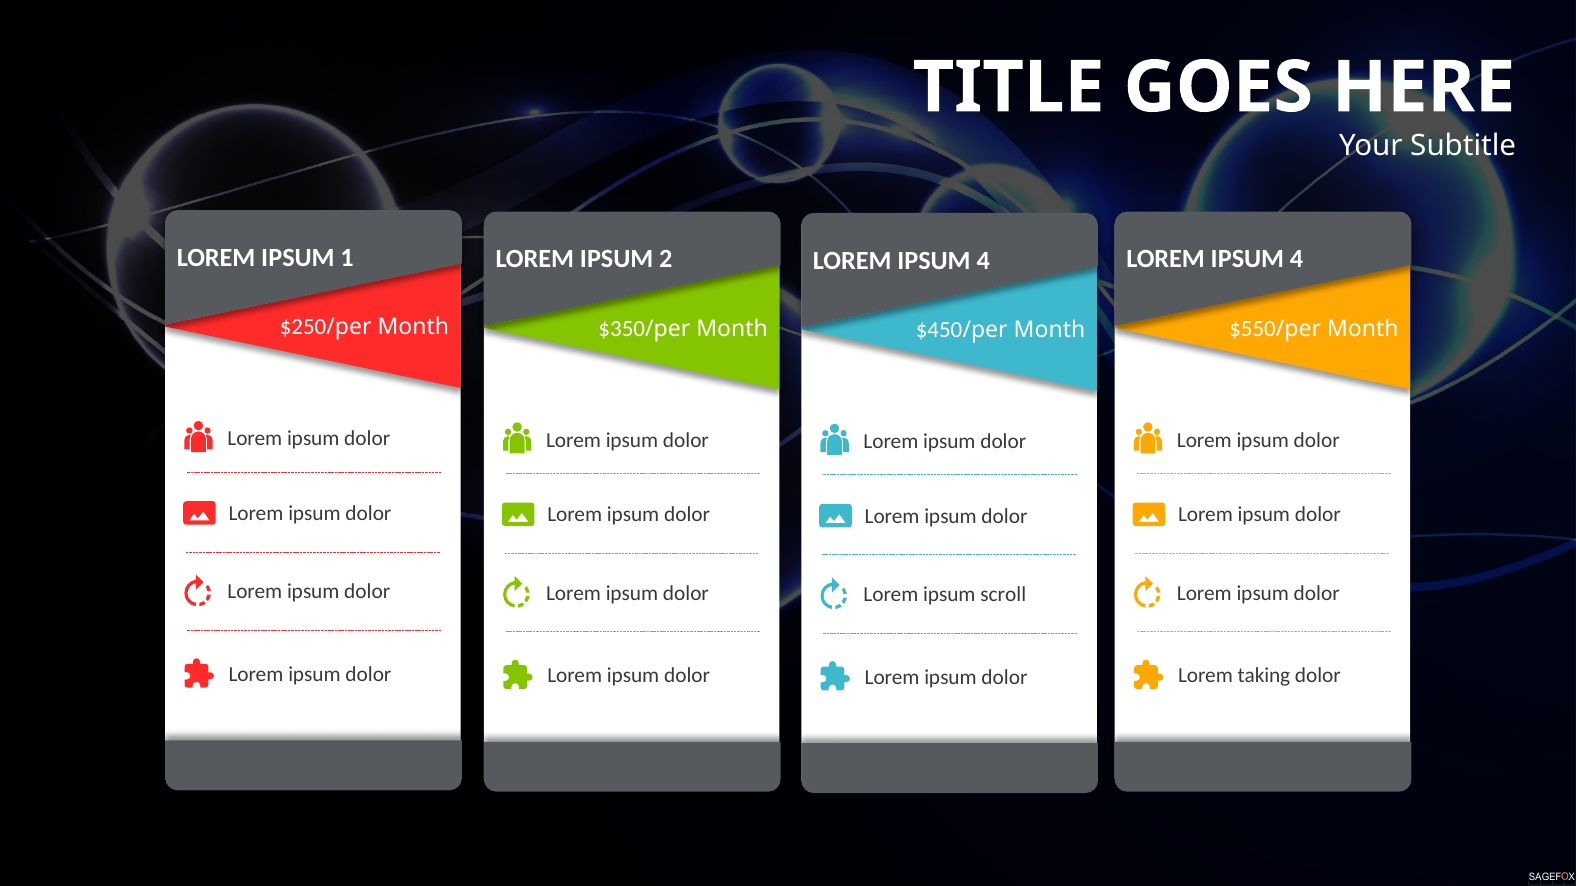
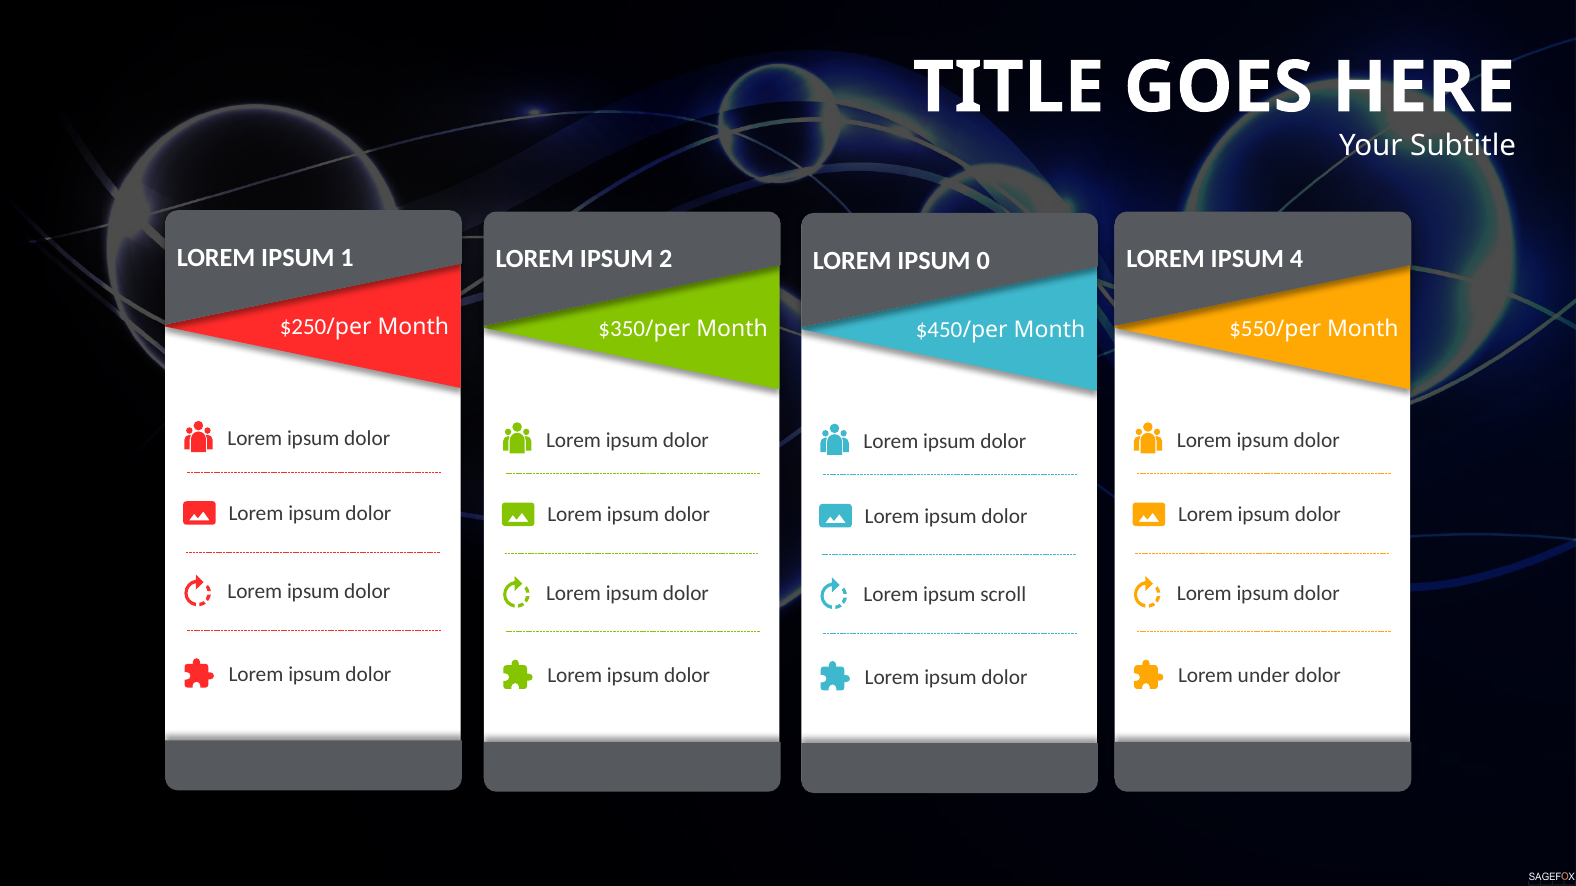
4: 4 -> 0 (983, 260)
taking: taking -> under (1264, 676)
